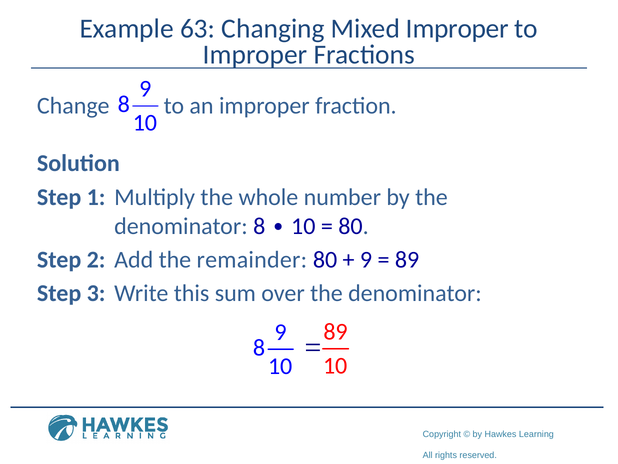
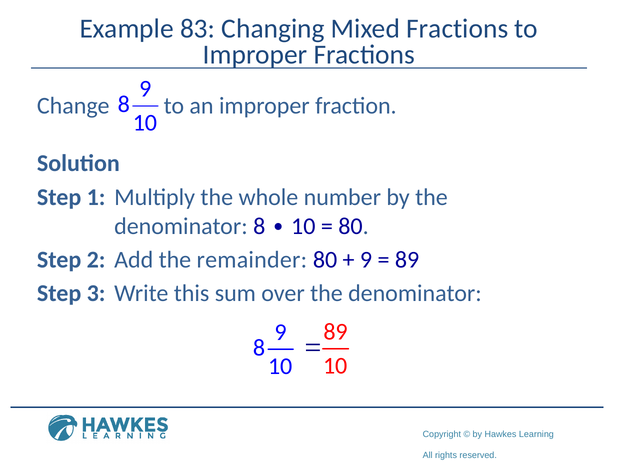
63: 63 -> 83 (198, 29)
Mixed Improper: Improper -> Fractions (457, 29)
